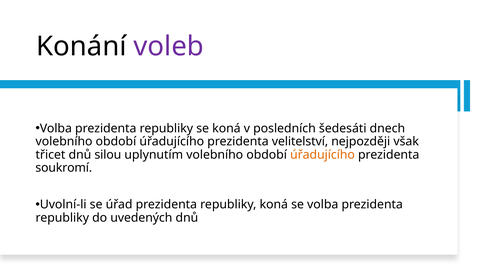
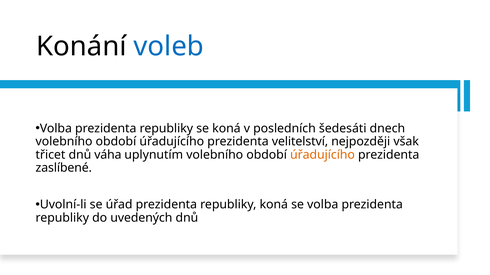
voleb colour: purple -> blue (169, 46)
silou: silou -> váha (108, 155)
soukromí: soukromí -> zaslíbené (64, 168)
